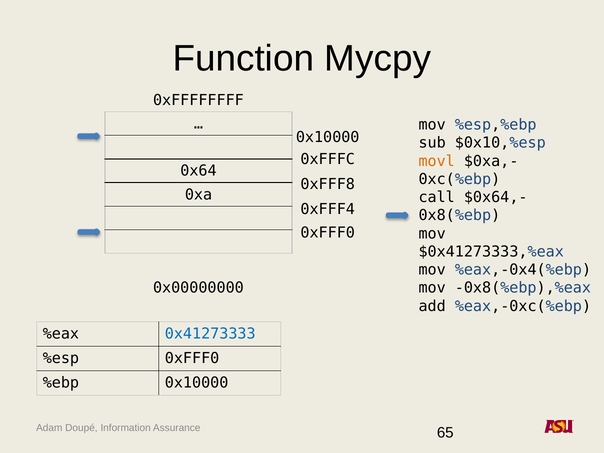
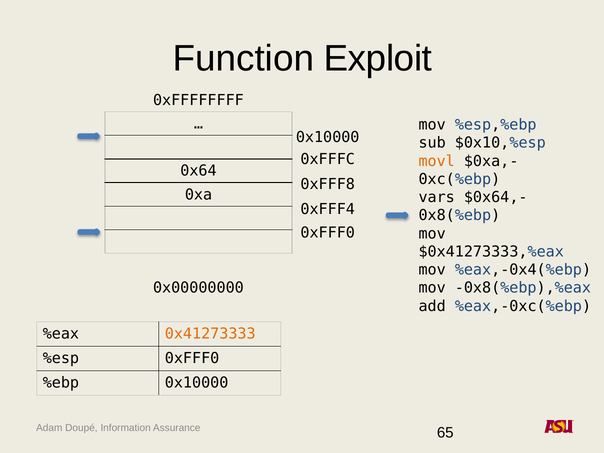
Mycpy: Mycpy -> Exploit (378, 58)
call: call -> vars (437, 197)
0x41273333 colour: blue -> orange (210, 334)
